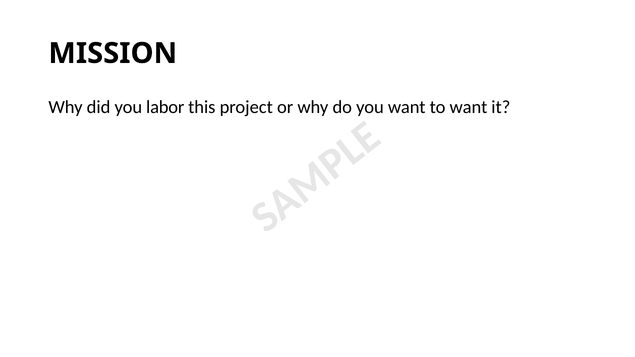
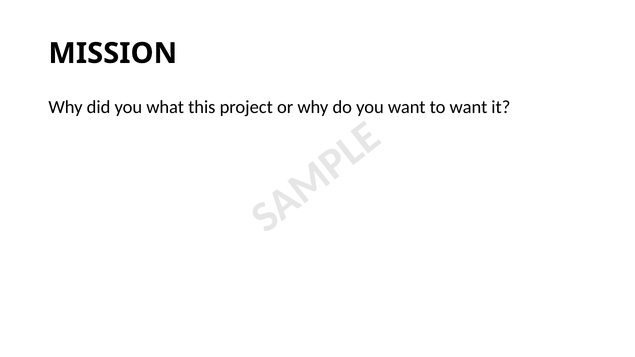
labor: labor -> what (165, 107)
